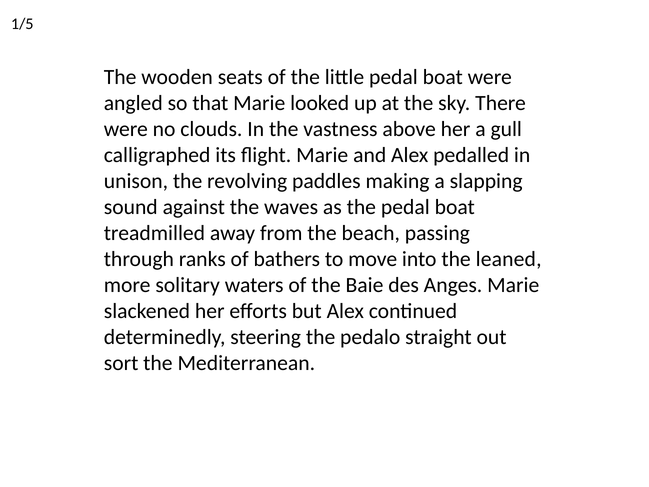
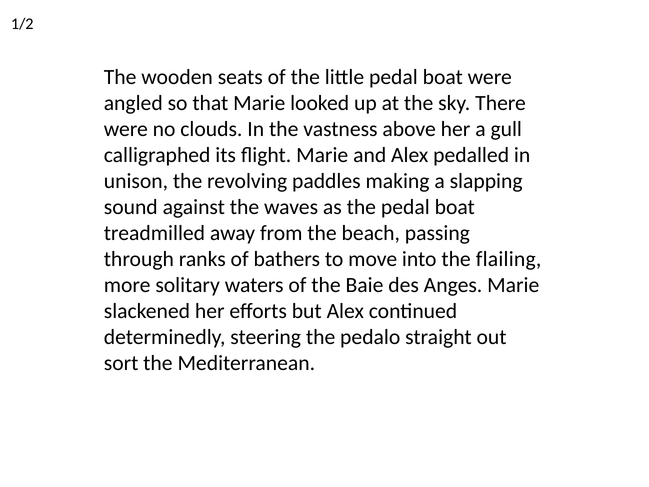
1/5: 1/5 -> 1/2 (22, 24)
leaned: leaned -> flailing (509, 259)
